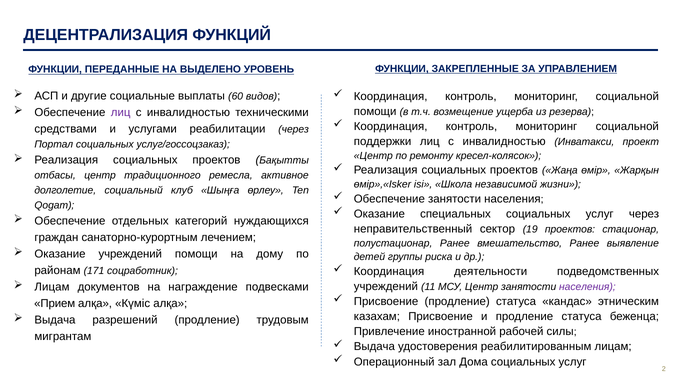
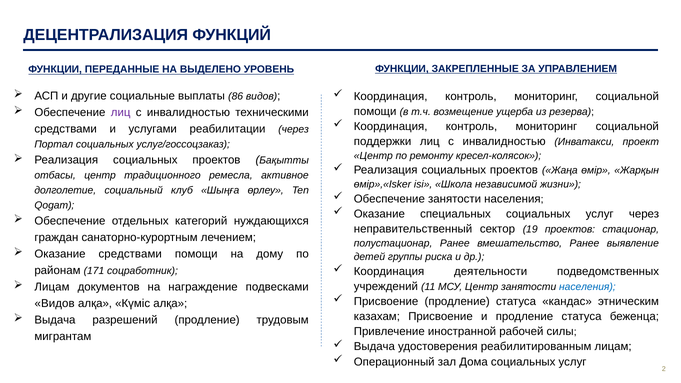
60: 60 -> 86 (236, 96)
Оказание учреждений: учреждений -> средствами (130, 254)
населения colour: purple -> blue (587, 287)
Прием: Прием -> Видов (55, 303)
